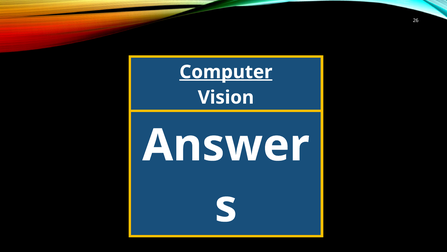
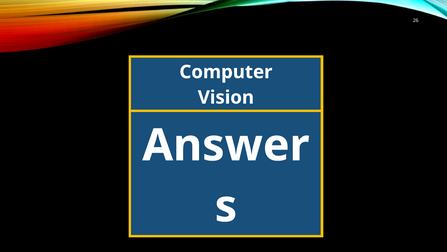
Computer underline: present -> none (226, 72)
